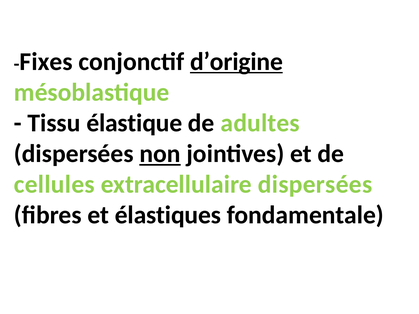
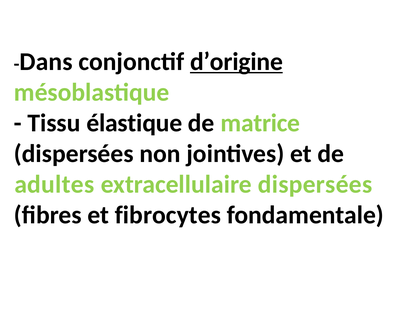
Fixes: Fixes -> Dans (46, 62)
adultes: adultes -> matrice (260, 123)
non underline: present -> none (160, 154)
cellules: cellules -> adultes (54, 185)
élastiques: élastiques -> fibrocytes (168, 215)
